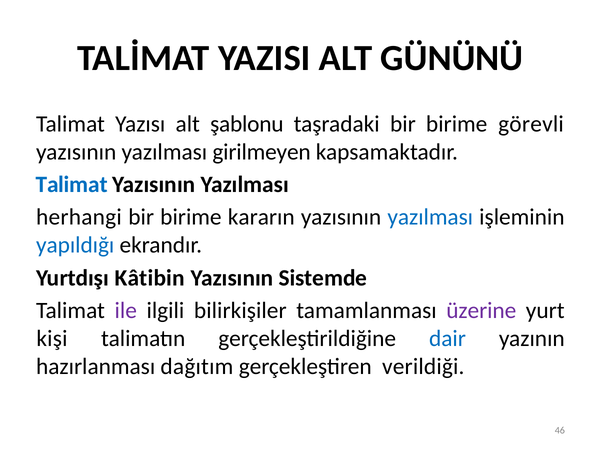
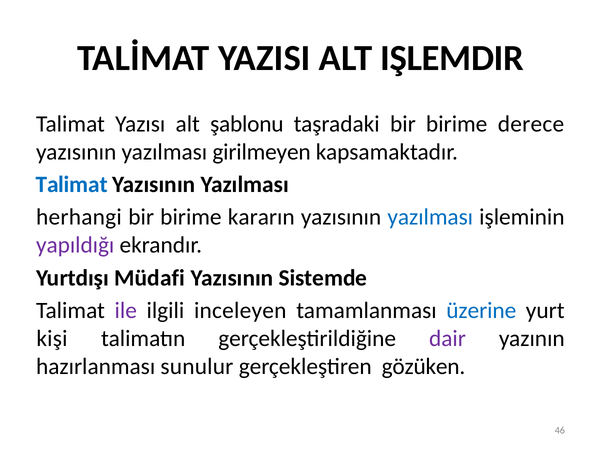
GÜNÜNÜ: GÜNÜNÜ -> IŞLEMDIR (452, 58)
görevli: görevli -> derece (531, 124)
yapıldığı colour: blue -> purple (75, 245)
Kâtibin: Kâtibin -> Müdafi (150, 278)
bilirkişiler: bilirkişiler -> inceleyen (240, 310)
üzerine colour: purple -> blue (481, 310)
dair colour: blue -> purple (447, 338)
dağıtım: dağıtım -> sunulur (197, 366)
verildiği: verildiği -> gözüken (424, 366)
